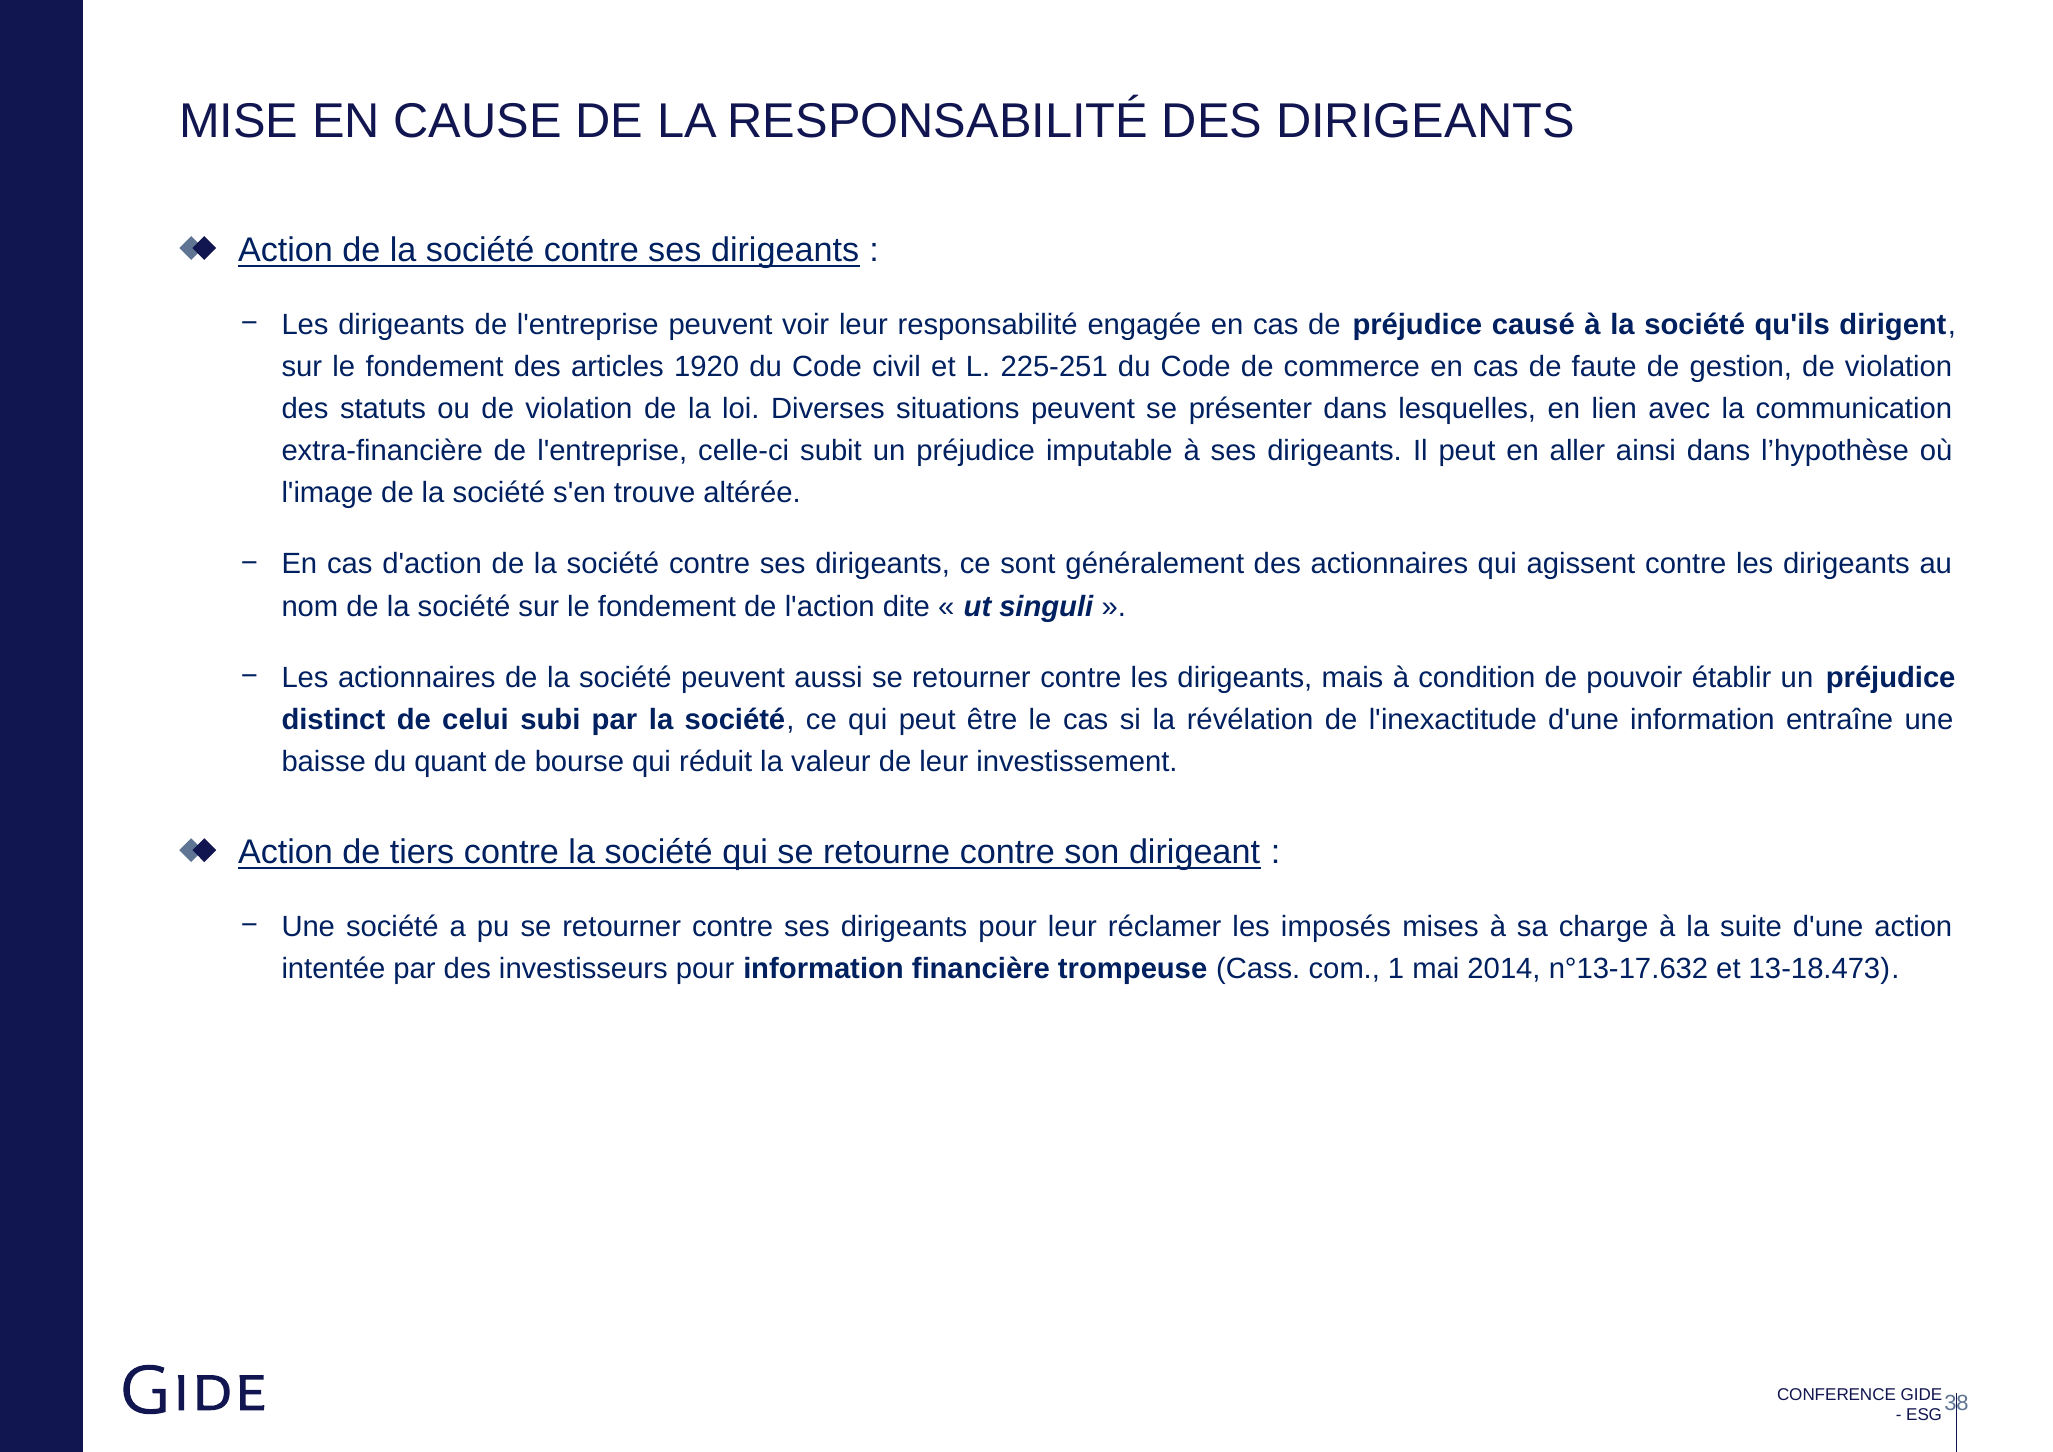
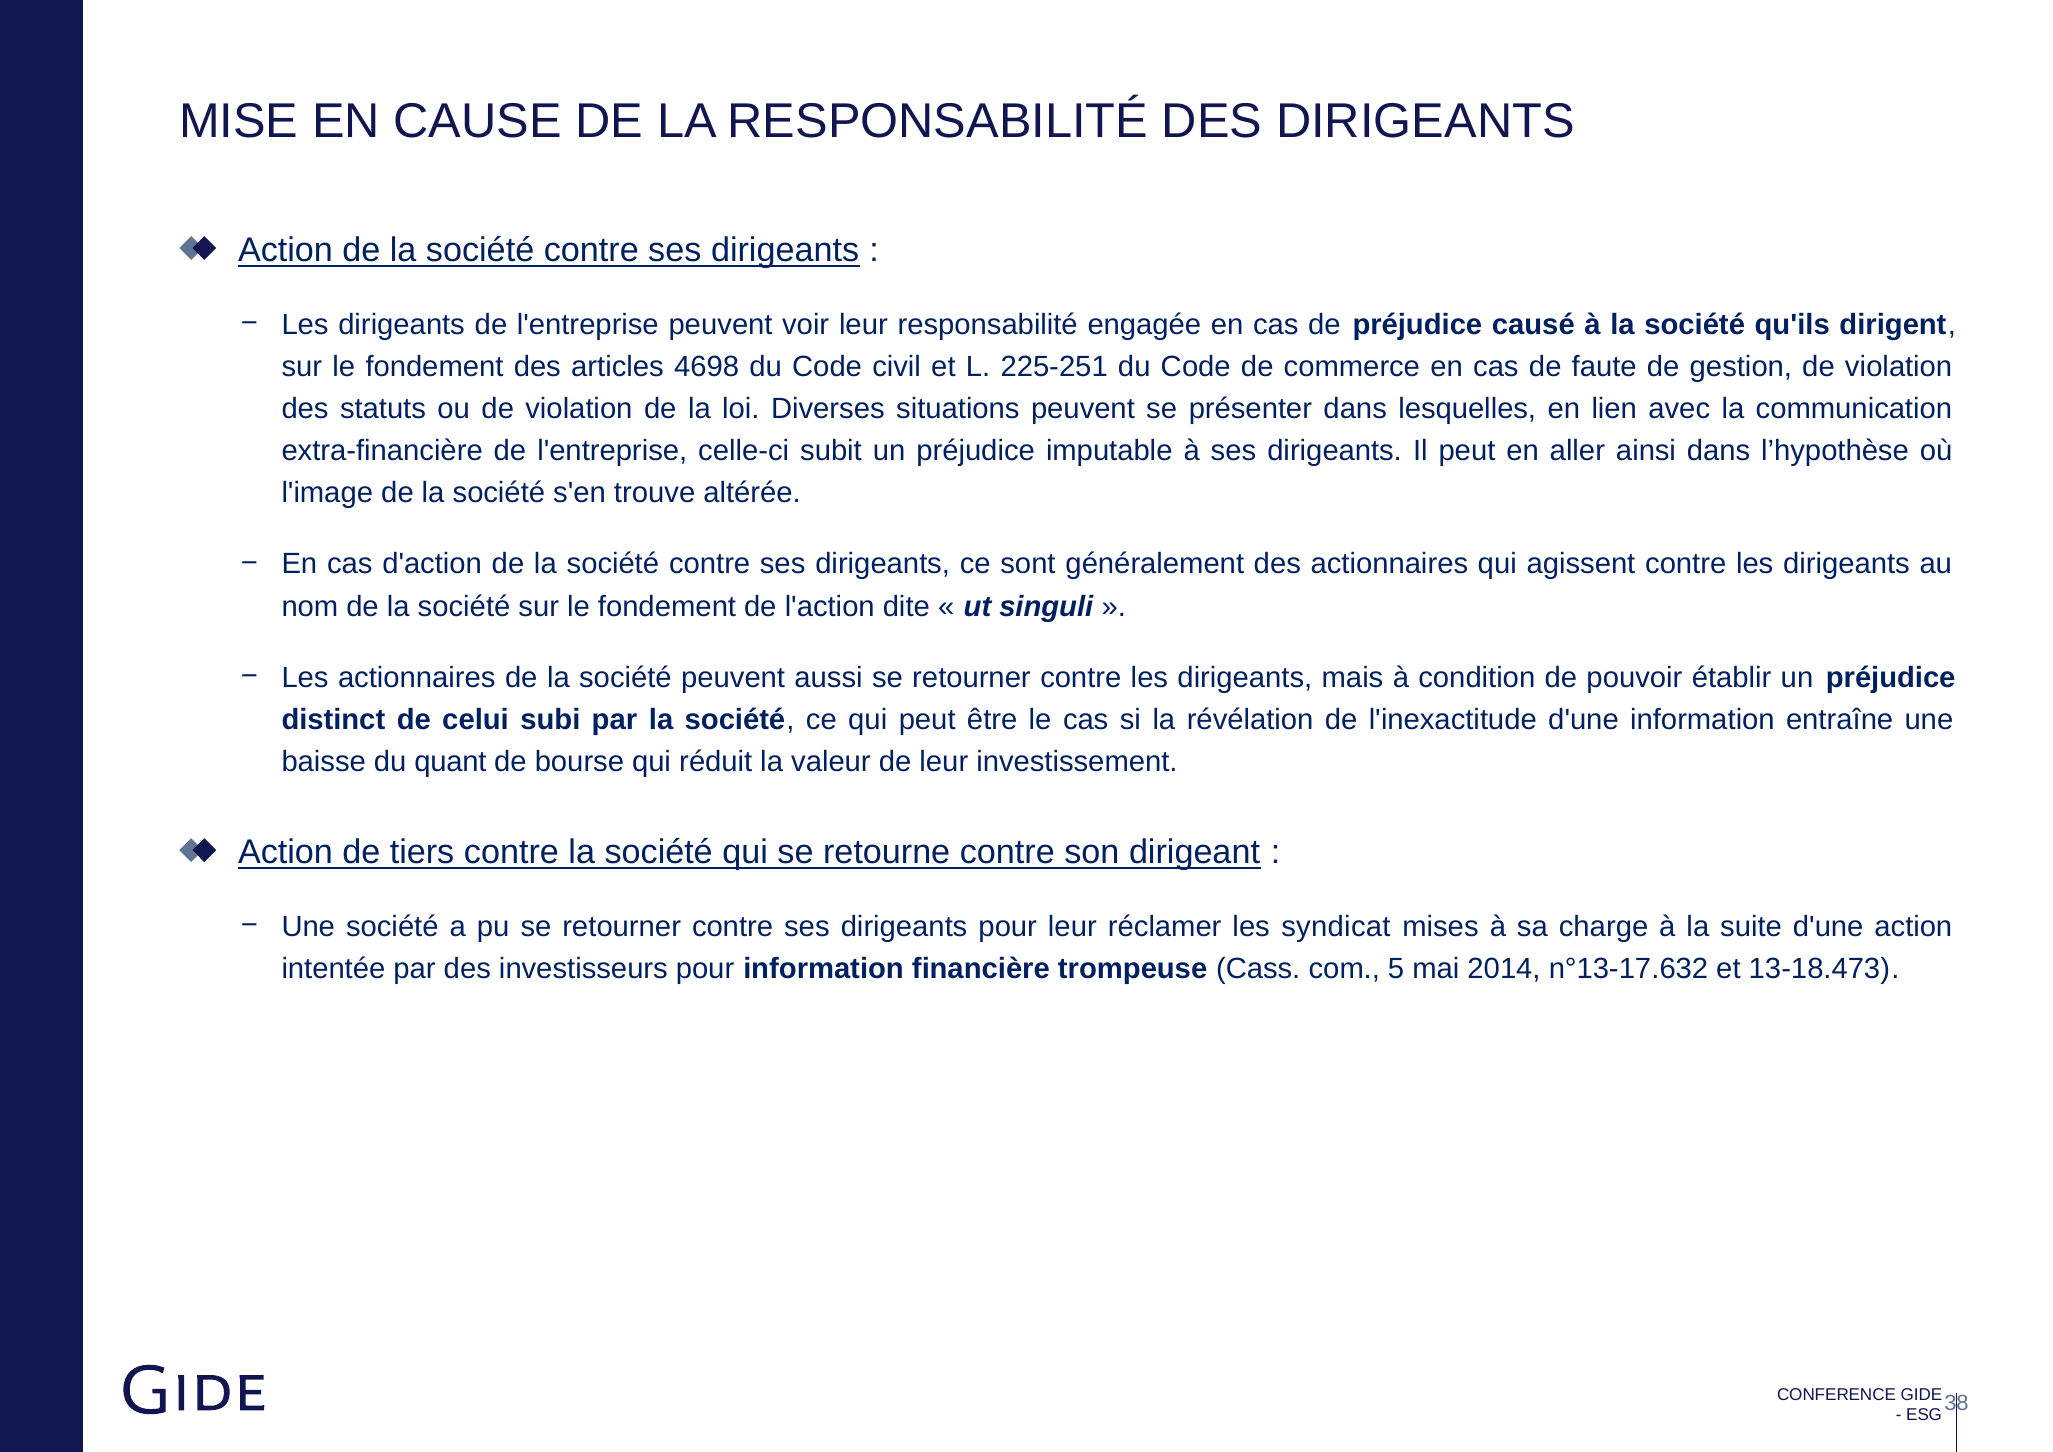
1920: 1920 -> 4698 (707, 366)
imposés: imposés -> syndicat (1336, 926)
1: 1 -> 5 (1396, 968)
